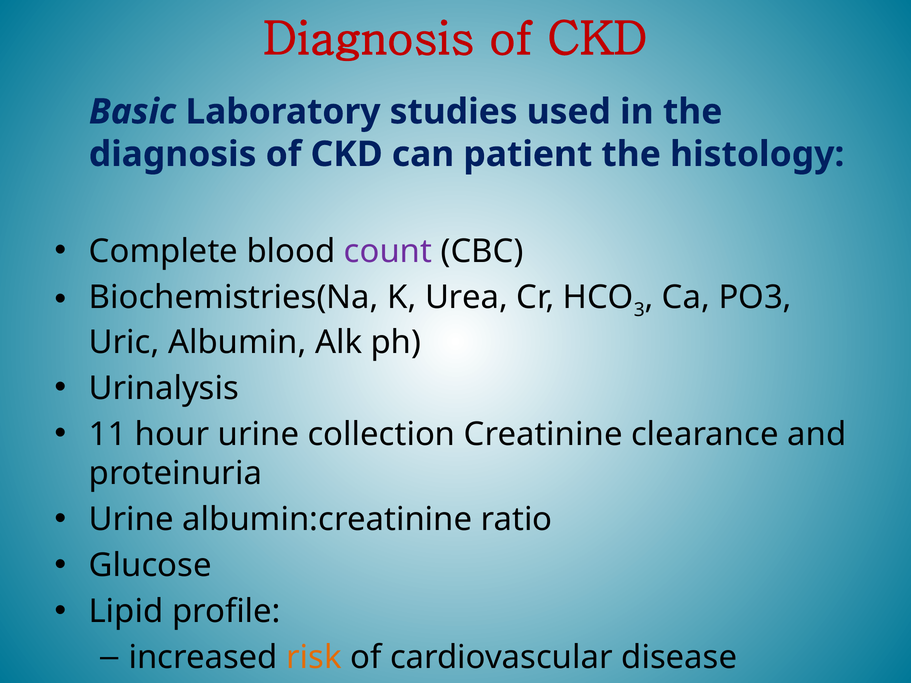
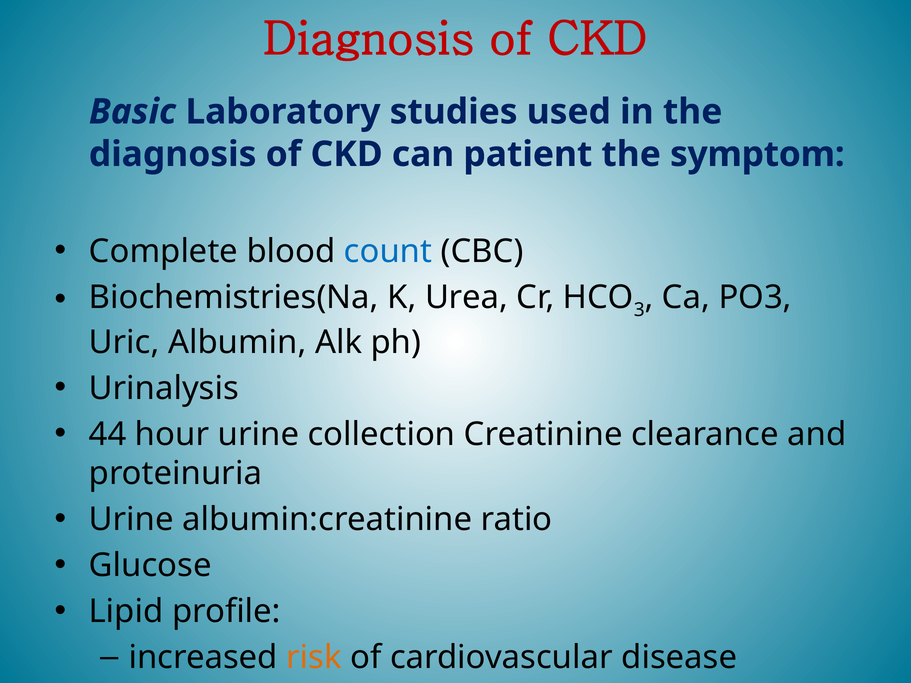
histology: histology -> symptom (757, 154)
count colour: purple -> blue (388, 251)
11: 11 -> 44 (108, 434)
